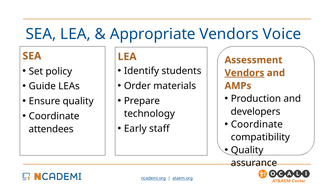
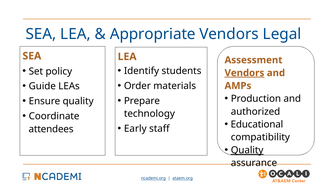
Voice: Voice -> Legal (282, 34)
developers: developers -> authorized (255, 111)
Coordinate: Coordinate -> Educational (257, 124)
Quality underline: none -> present (247, 150)
